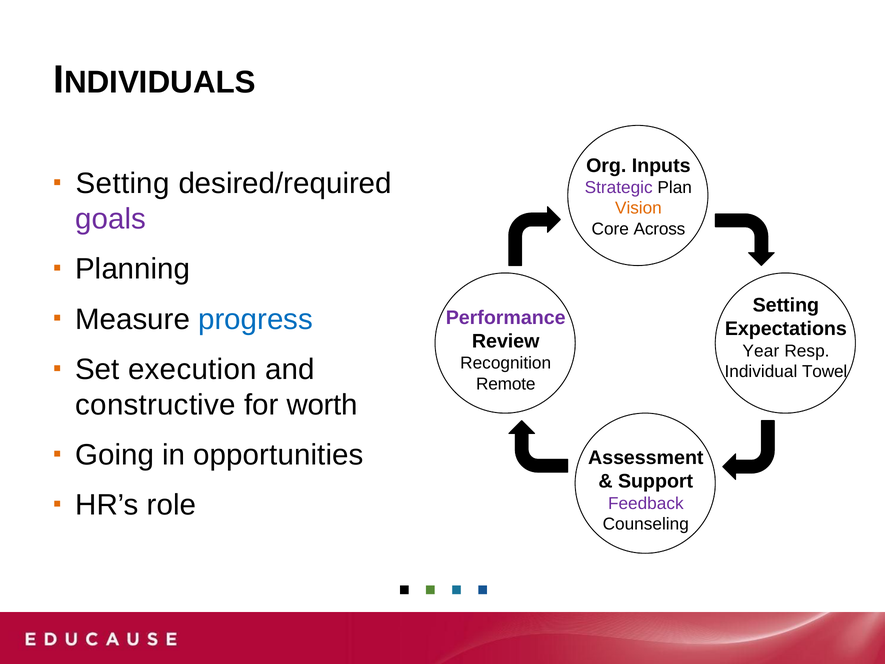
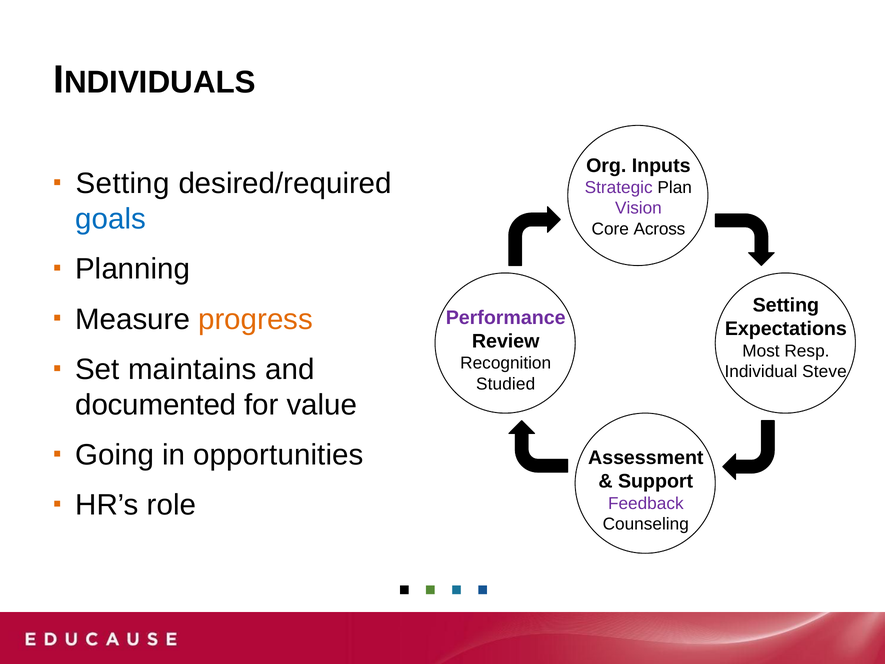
Vision colour: orange -> purple (638, 208)
goals colour: purple -> blue (111, 219)
progress colour: blue -> orange (256, 319)
Year: Year -> Most (761, 351)
execution: execution -> maintains (192, 369)
Towel: Towel -> Steve (824, 371)
Remote: Remote -> Studied (506, 384)
constructive: constructive -> documented (156, 405)
worth: worth -> value (322, 405)
